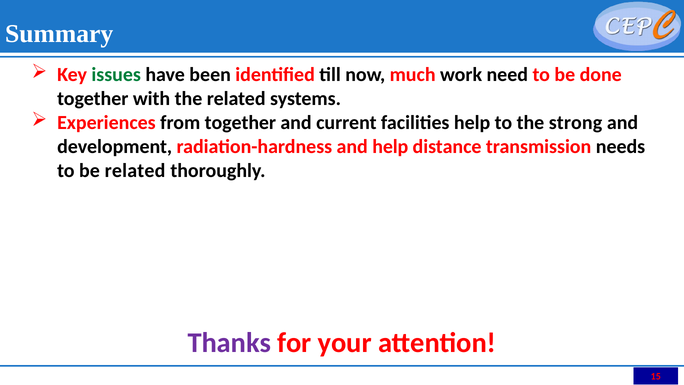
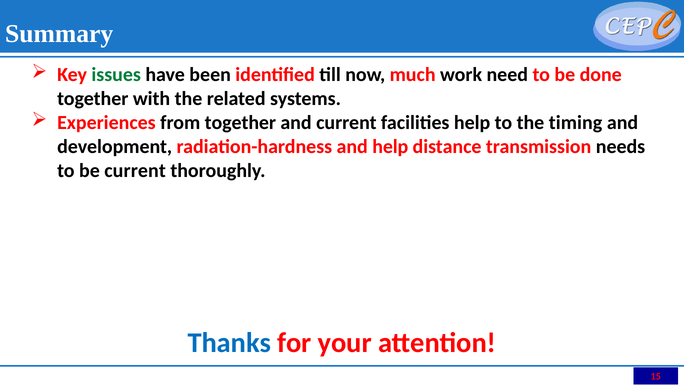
strong: strong -> timing (576, 123)
be related: related -> current (135, 171)
Thanks colour: purple -> blue (229, 342)
